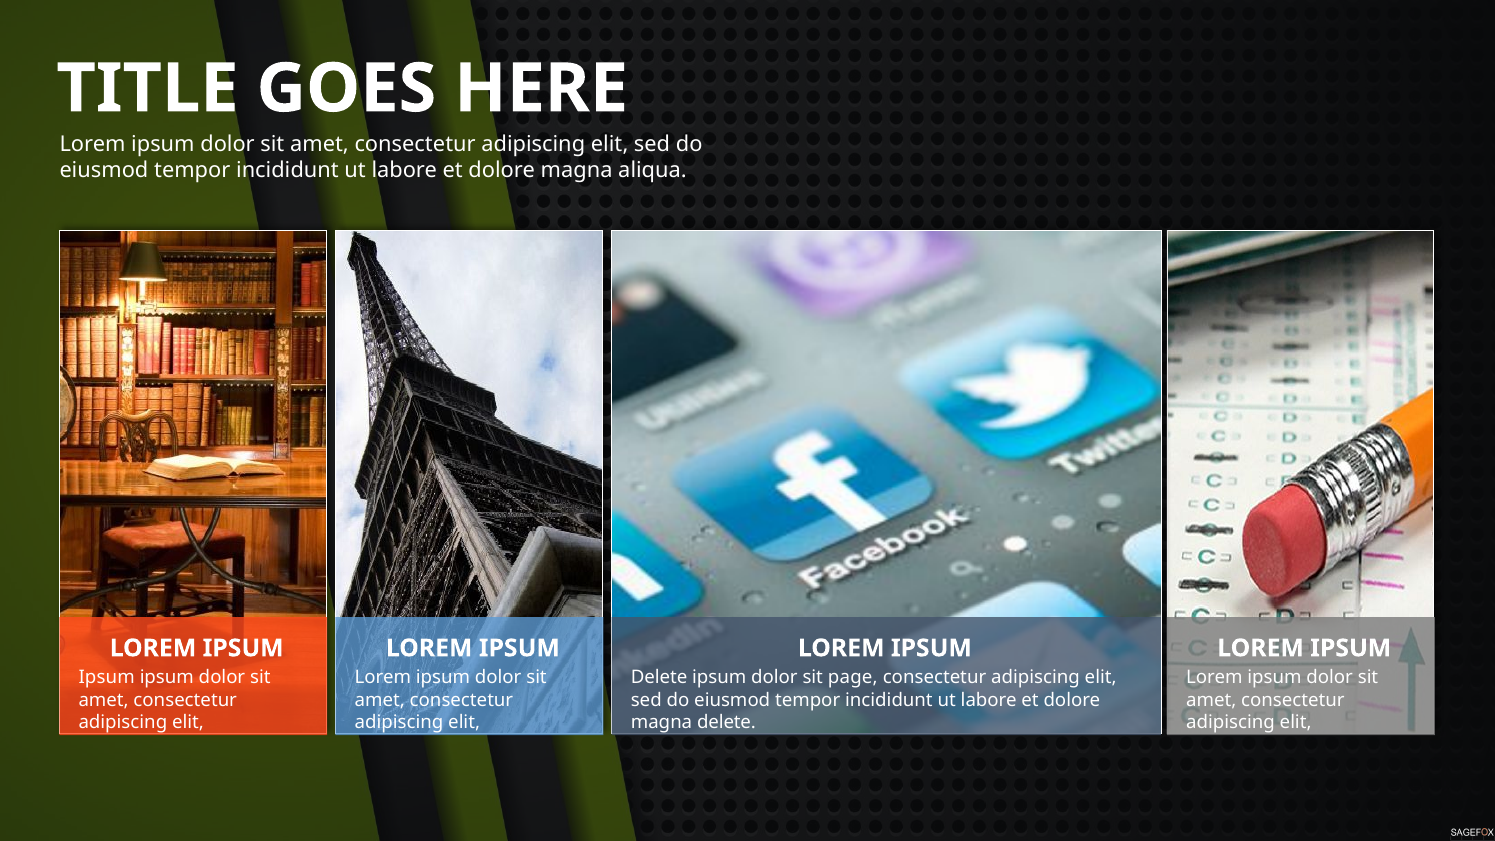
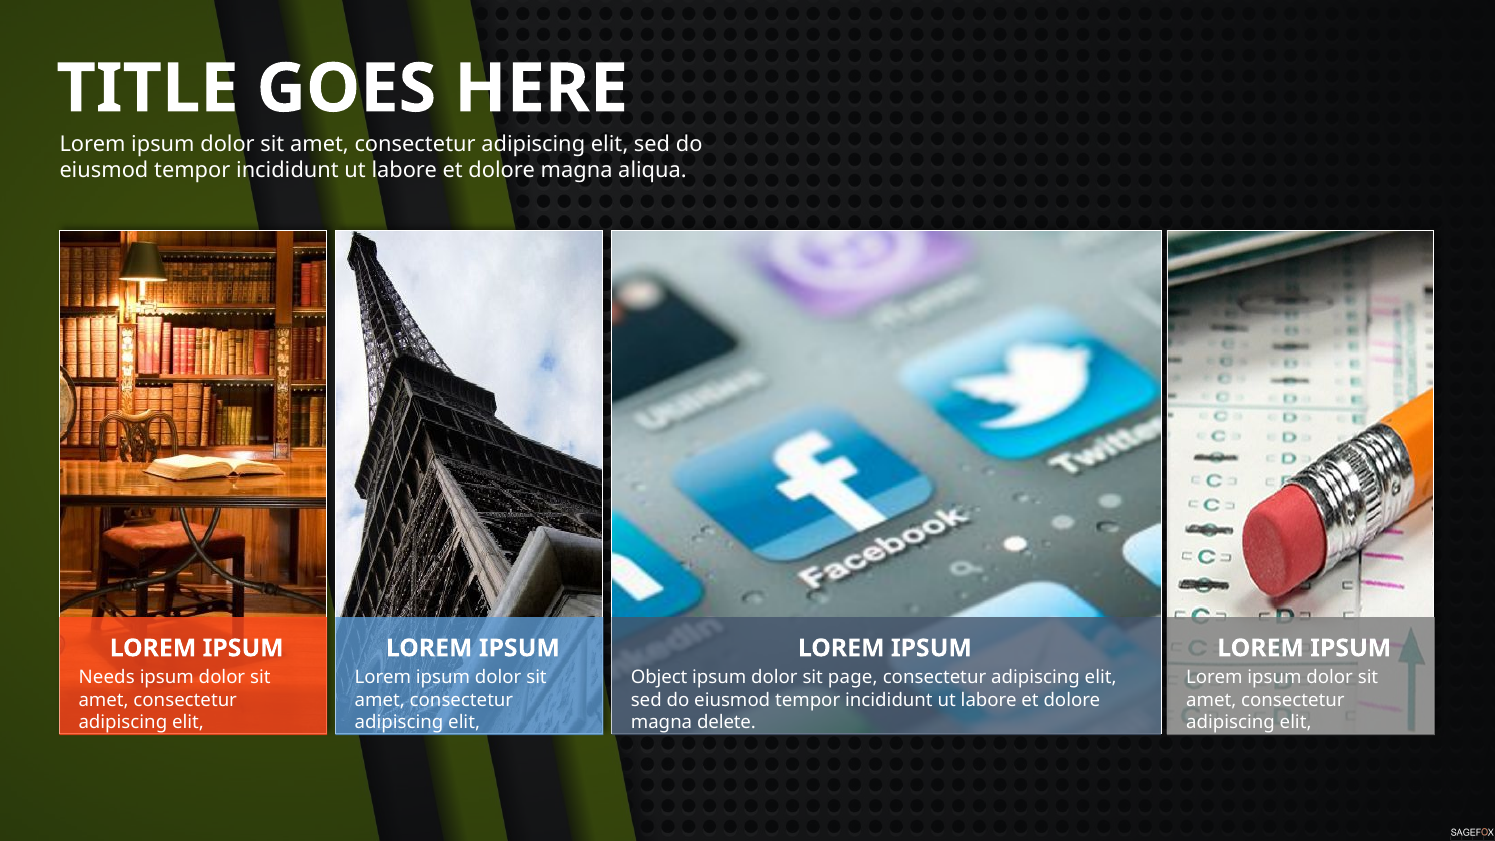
Ipsum: Ipsum -> Needs (107, 678)
Delete: Delete -> Object (659, 678)
